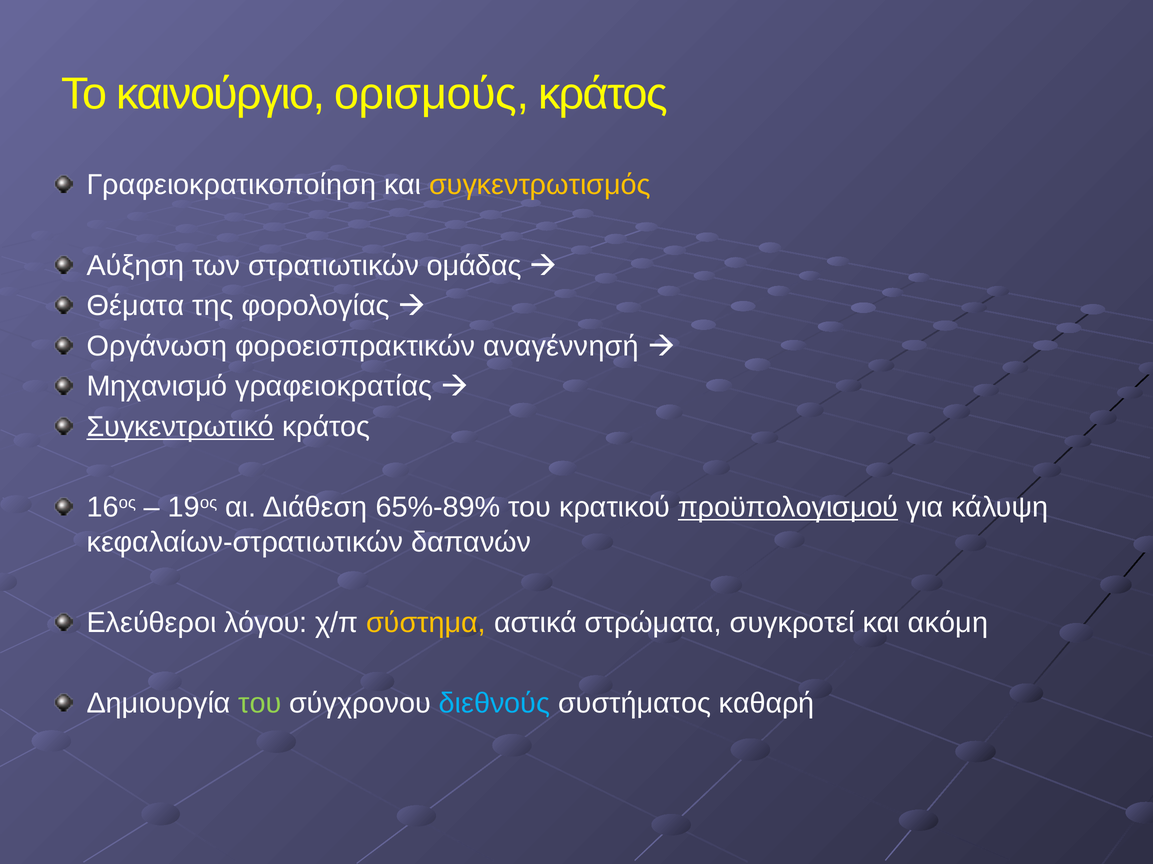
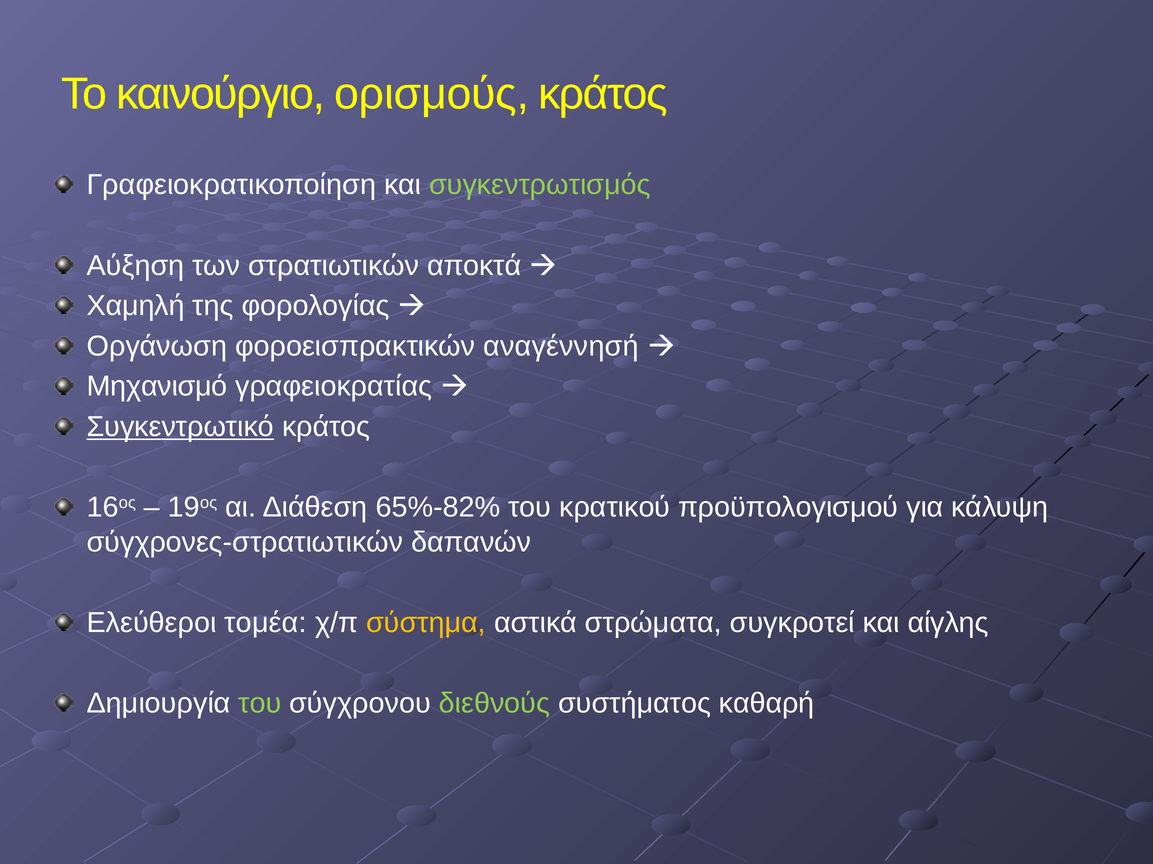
συγκεντρωτισμός colour: yellow -> light green (540, 185)
ομάδας: ομάδας -> αποκτά (474, 266)
Θέματα: Θέματα -> Χαμηλή (136, 306)
65%-89%: 65%-89% -> 65%-82% (438, 508)
προϋπολογισμού underline: present -> none (788, 508)
κεφαλαίων-στρατιωτικών: κεφαλαίων-στρατιωτικών -> σύγχρονες-στρατιωτικών (245, 542)
λόγου: λόγου -> τομέα (266, 623)
ακόμη: ακόμη -> αίγλης (948, 623)
διεθνούς colour: light blue -> light green (494, 704)
